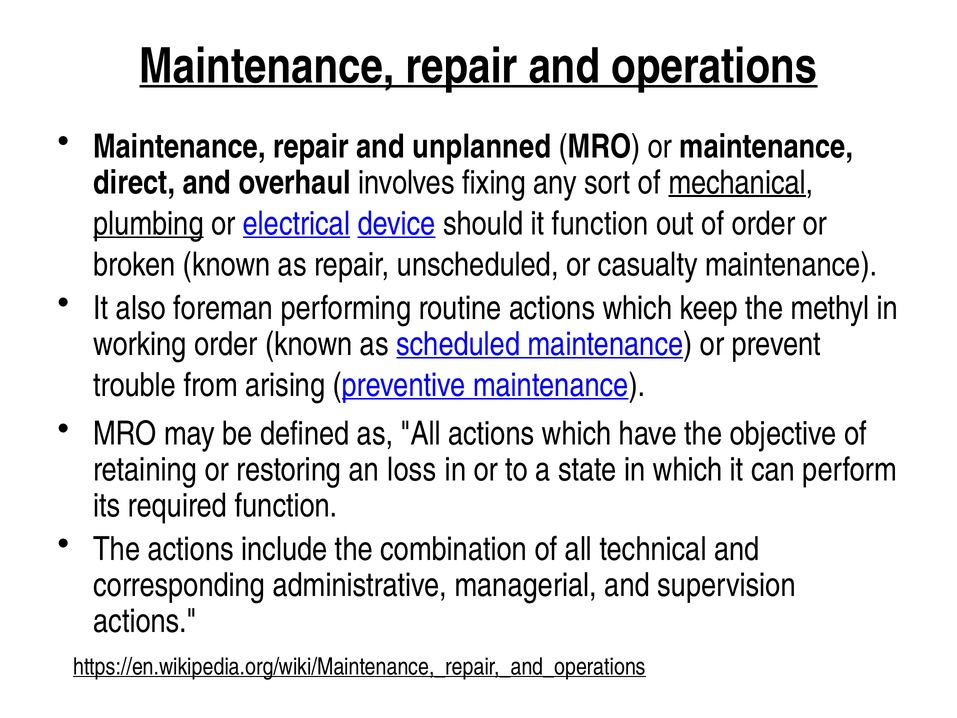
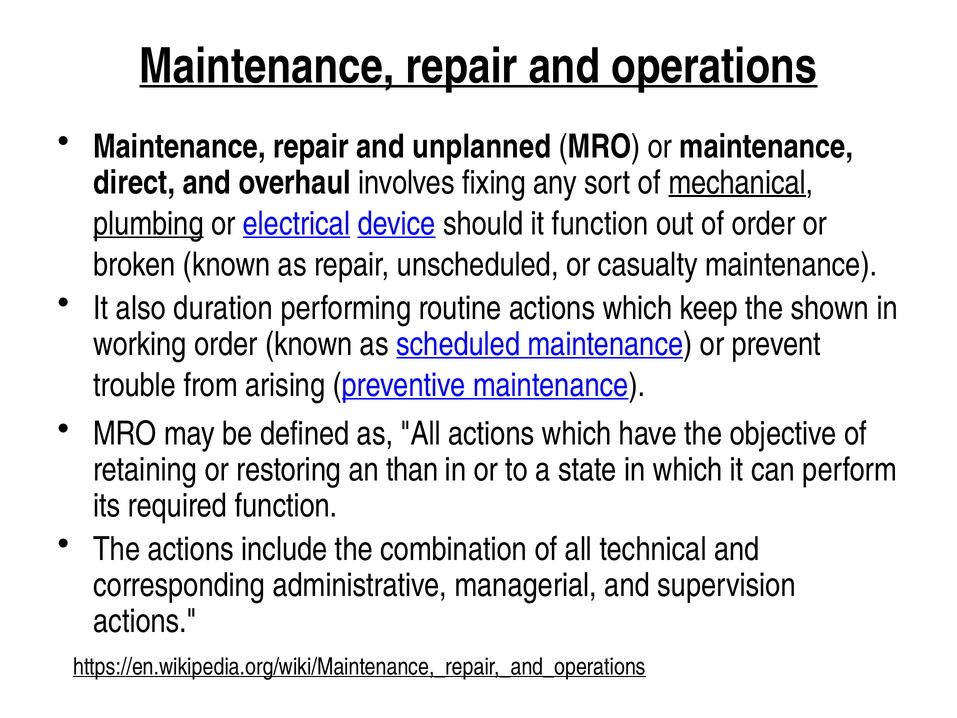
foreman: foreman -> duration (223, 308)
methyl: methyl -> shown (830, 308)
loss: loss -> than (412, 470)
